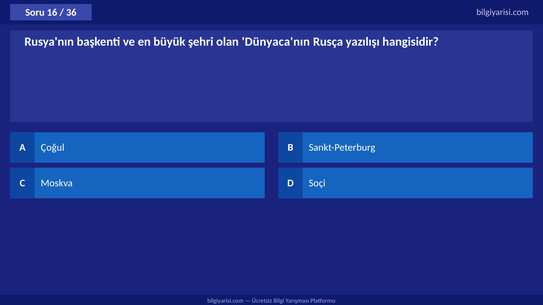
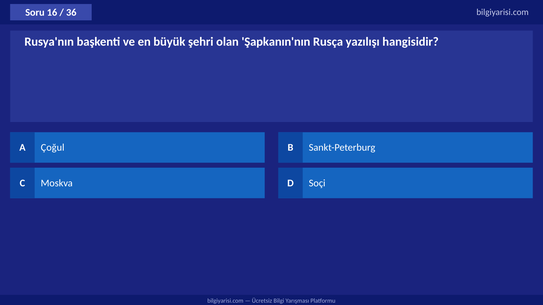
Dünyaca'nın: Dünyaca'nın -> Şapkanın'nın (276, 42)
